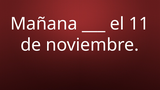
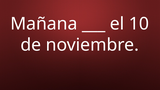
11: 11 -> 10 (139, 24)
